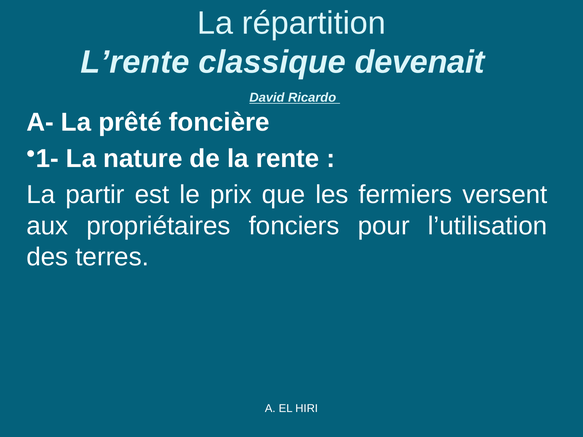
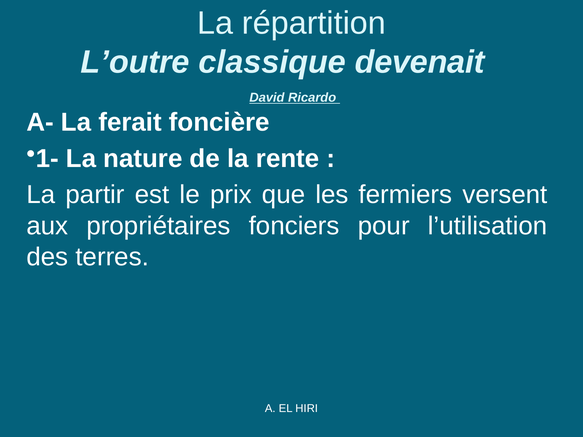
L’rente: L’rente -> L’outre (135, 62)
prêté: prêté -> ferait (130, 122)
